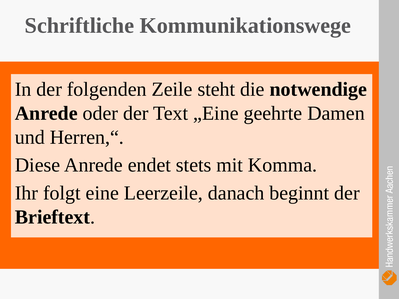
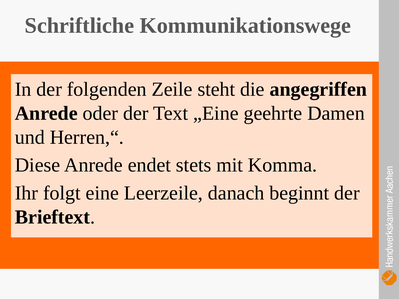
notwendige: notwendige -> angegriffen (318, 89)
